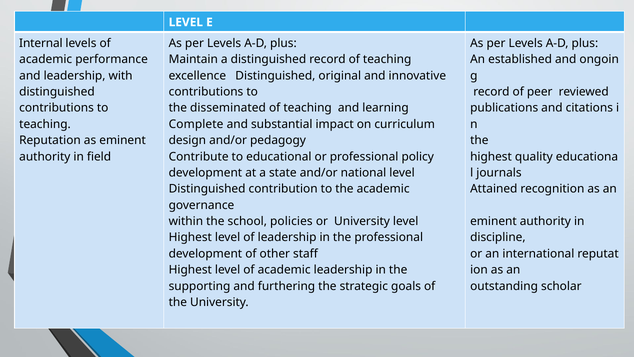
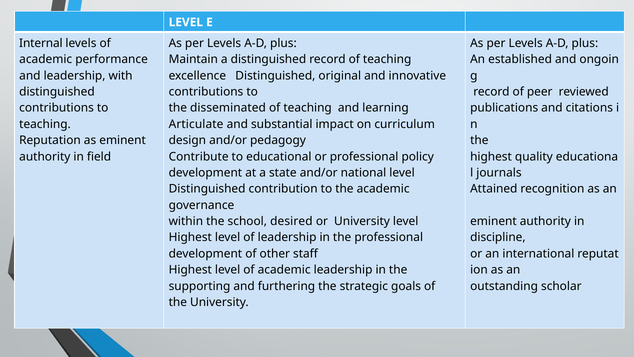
Complete: Complete -> Articulate (196, 124)
policies: policies -> desired (291, 221)
